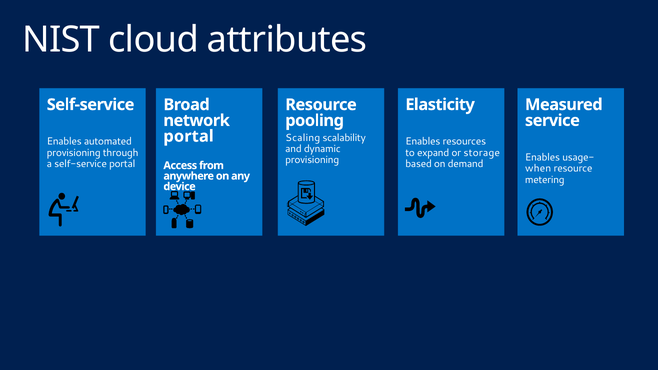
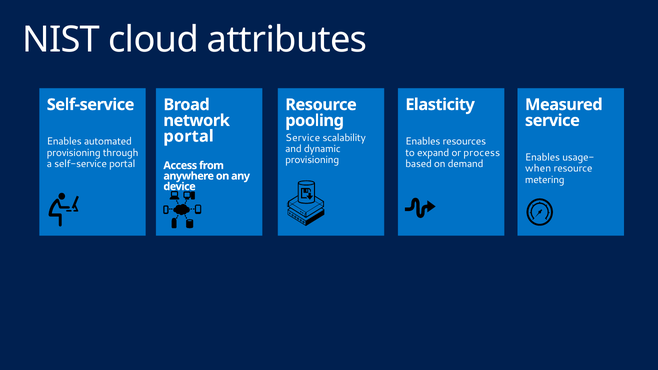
Scaling: Scaling -> Service (303, 138)
storage: storage -> process (482, 153)
